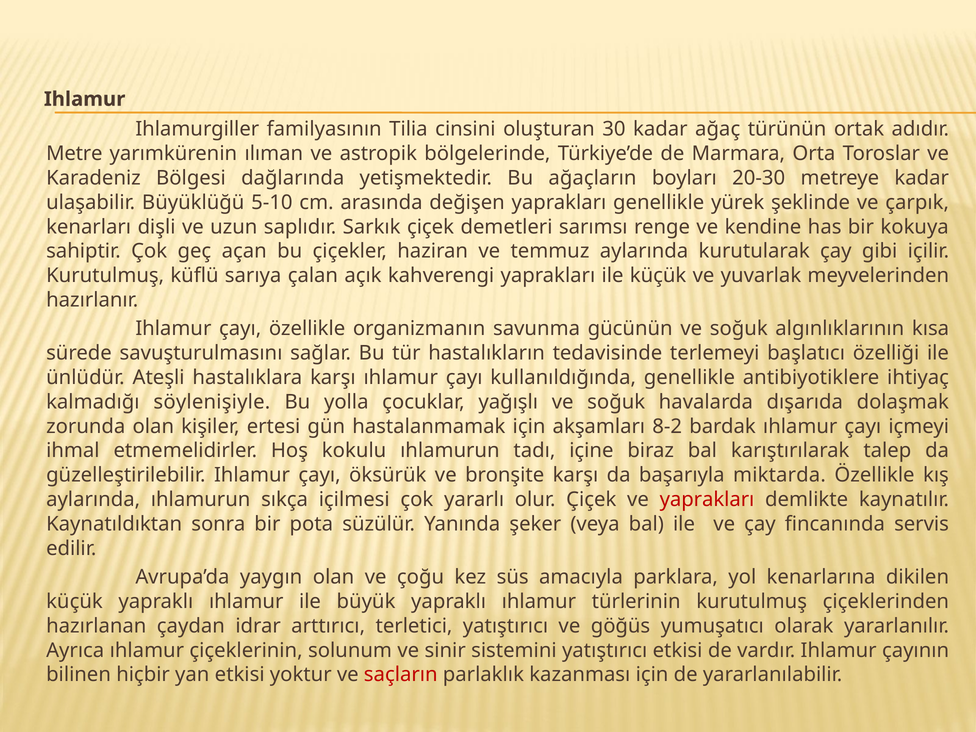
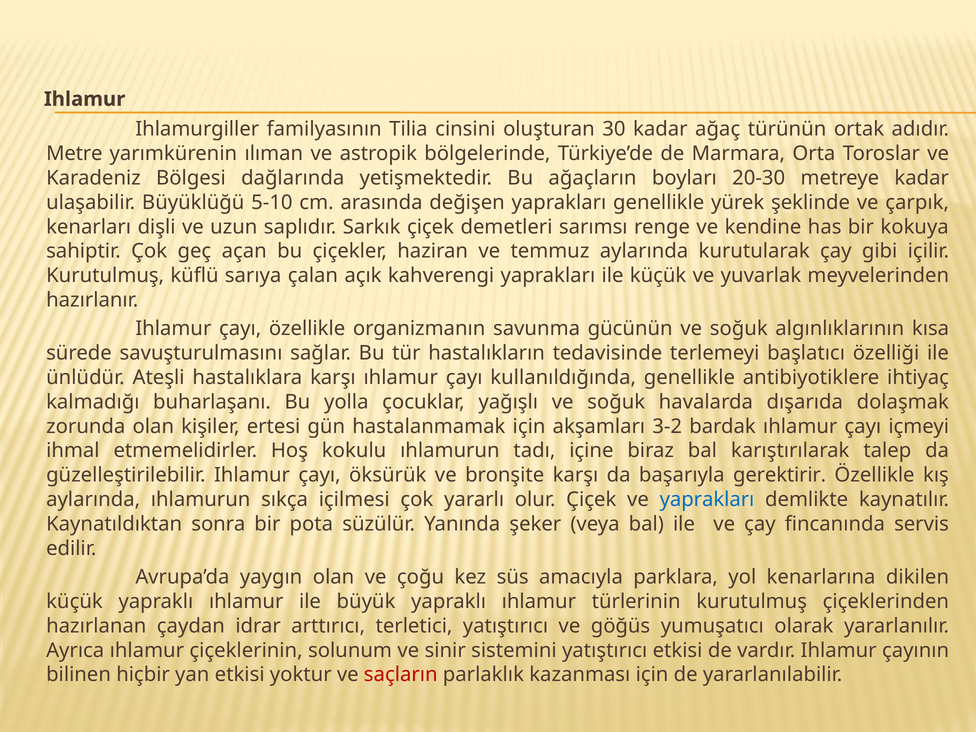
söylenişiyle: söylenişiyle -> buharlaşanı (212, 402)
8-2: 8-2 -> 3-2 (667, 426)
miktarda: miktarda -> gerektirir (780, 475)
yaprakları colour: red -> blue (707, 500)
